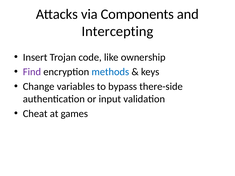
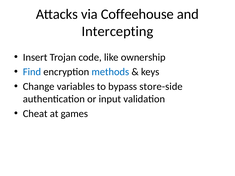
Components: Components -> Coffeehouse (137, 14)
Find colour: purple -> blue (32, 72)
there-side: there-side -> store-side (161, 87)
